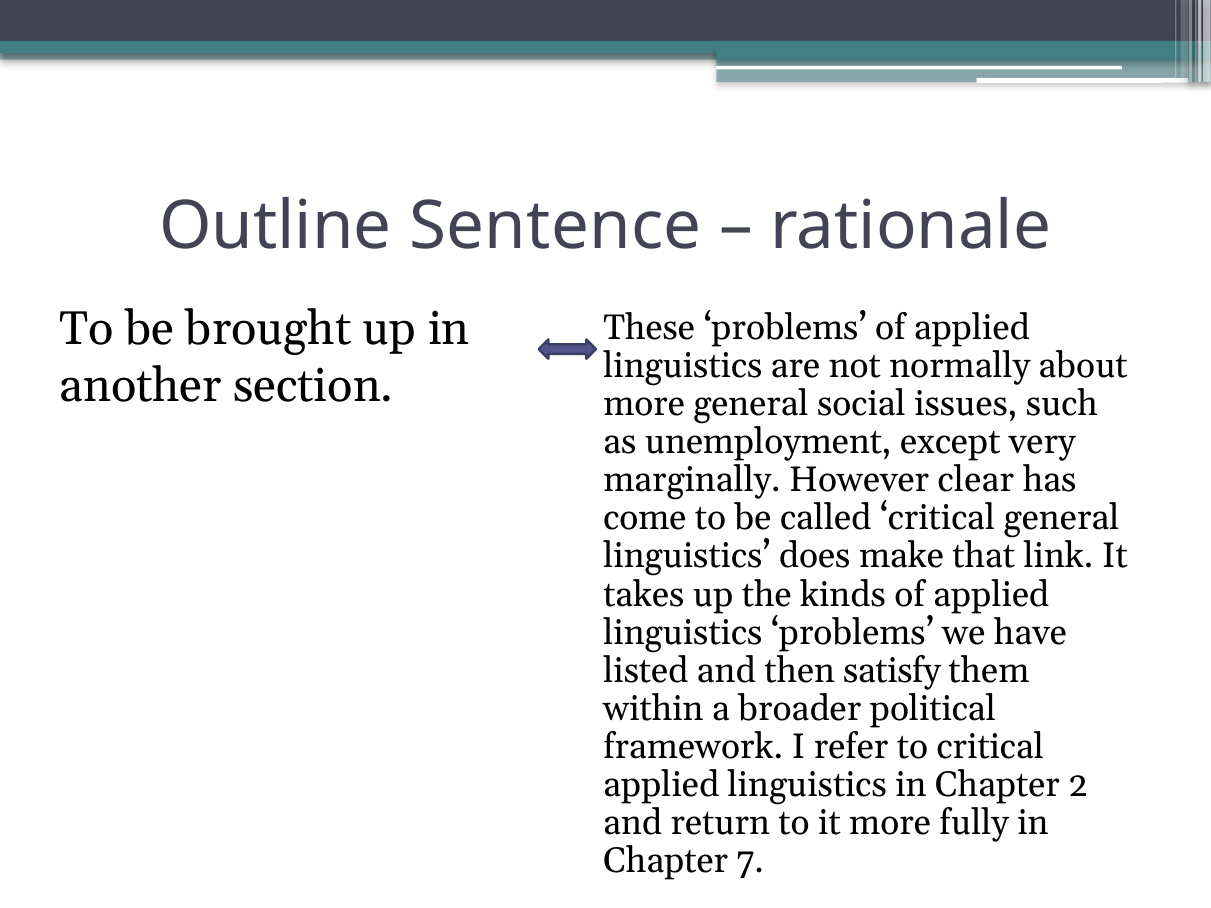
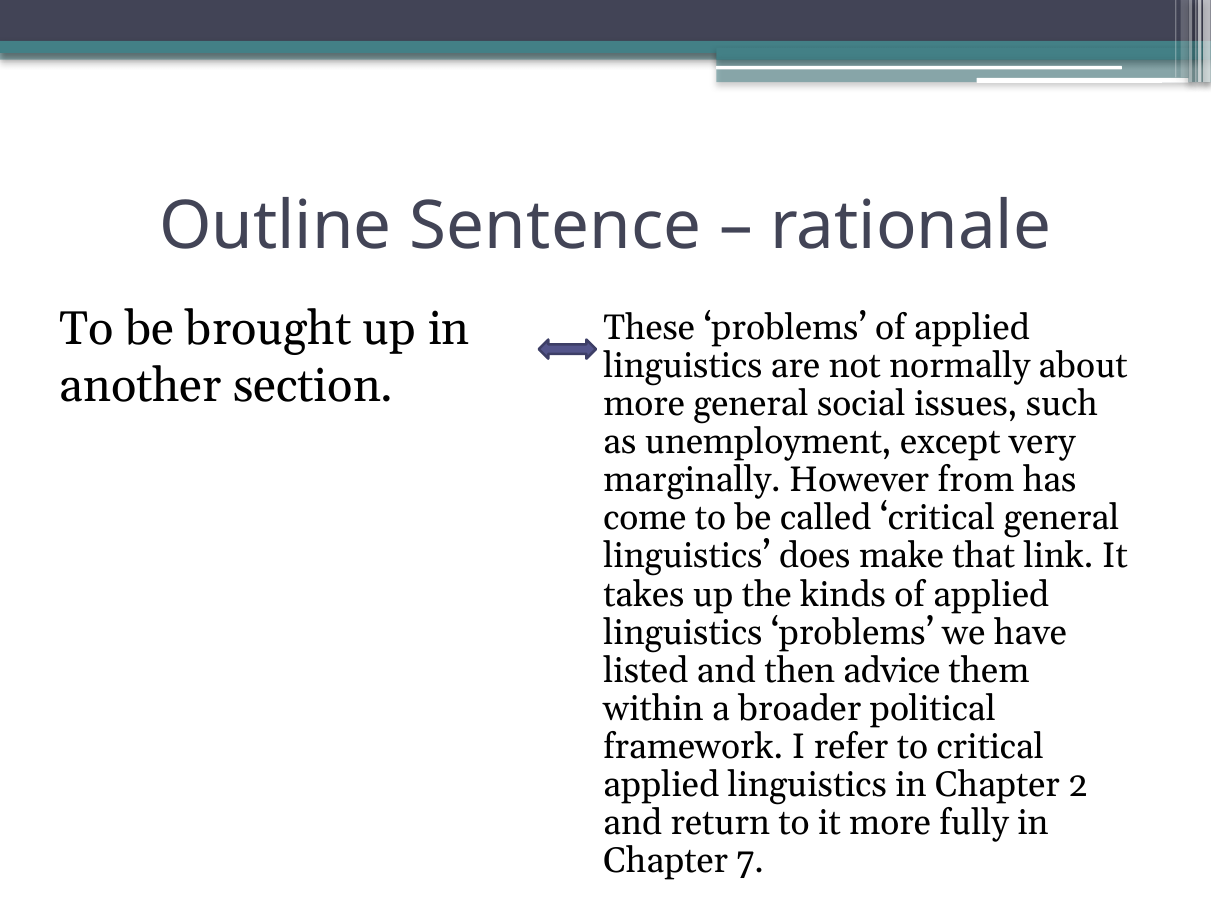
clear: clear -> from (976, 480)
satisfy: satisfy -> advice (892, 671)
